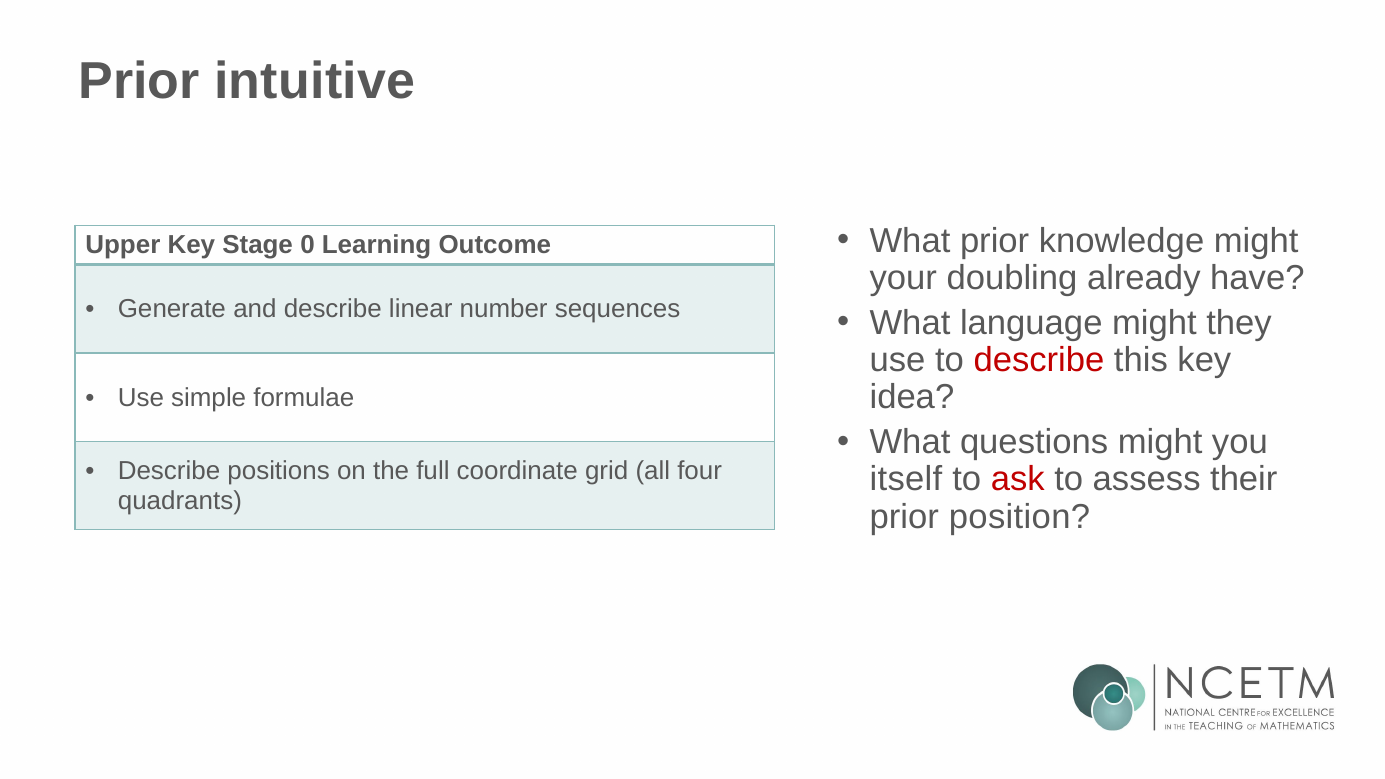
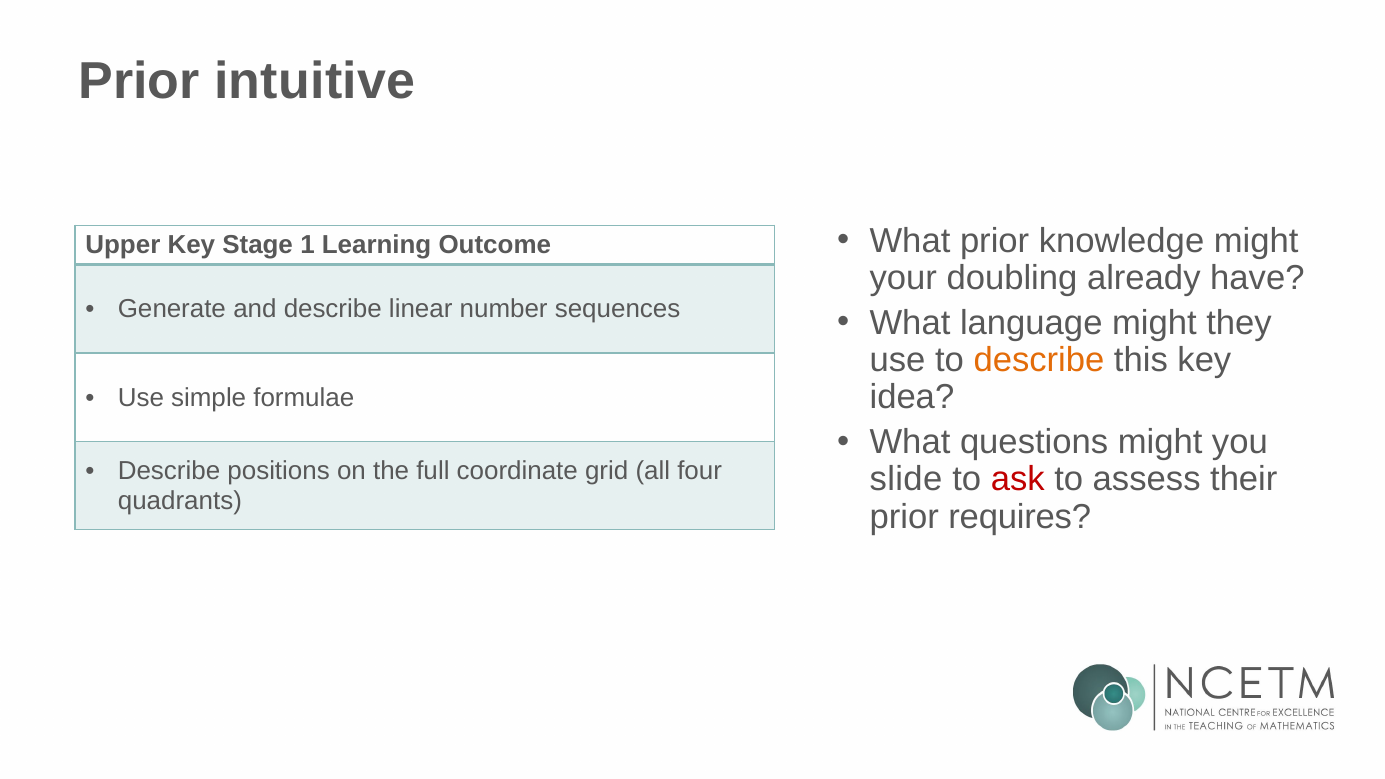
0: 0 -> 1 (307, 245)
describe colour: red -> orange (1039, 360)
itself: itself -> slide (906, 479)
position: position -> requires (1020, 517)
